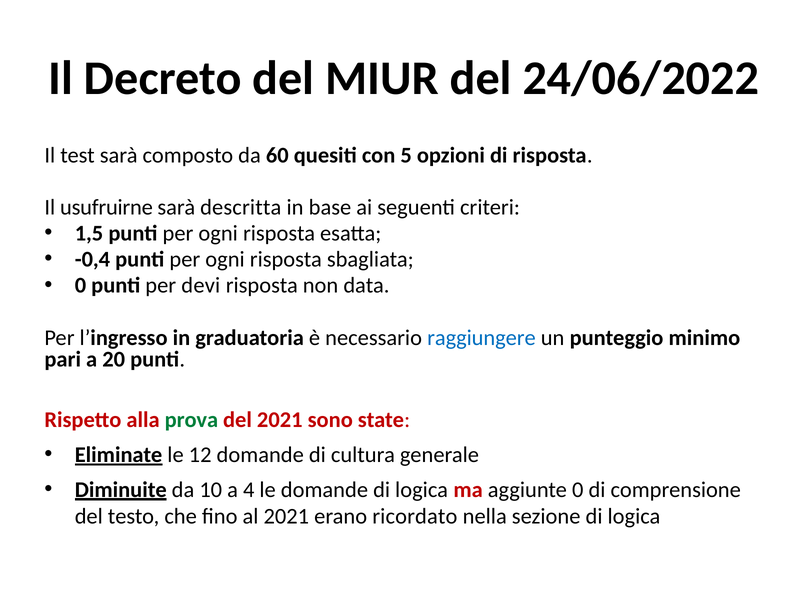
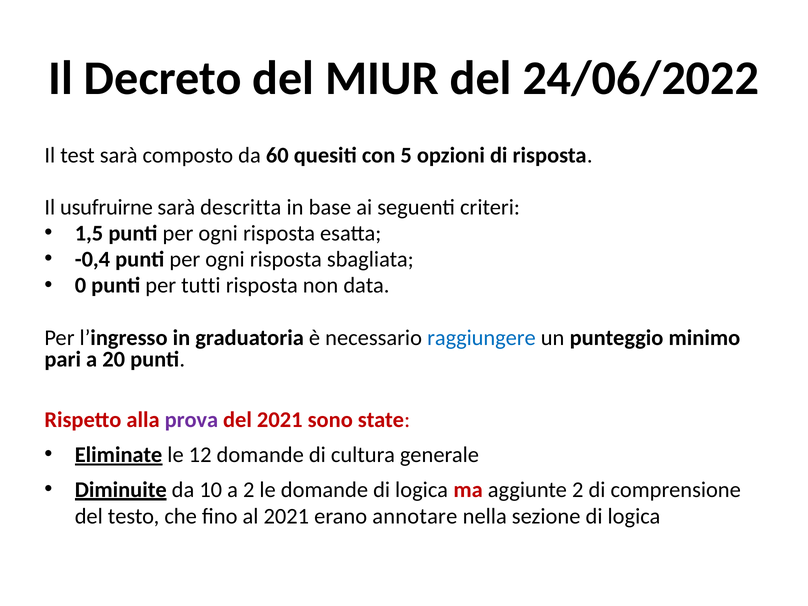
devi: devi -> tutti (201, 286)
prova colour: green -> purple (191, 420)
a 4: 4 -> 2 (249, 490)
aggiunte 0: 0 -> 2 (578, 490)
ricordato: ricordato -> annotare (415, 517)
